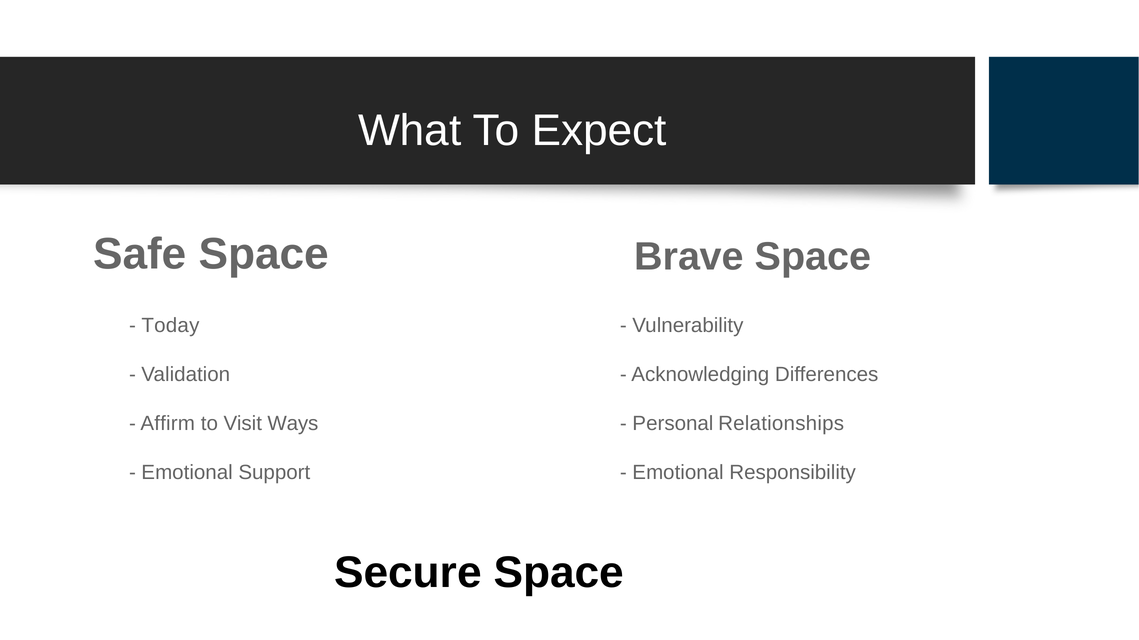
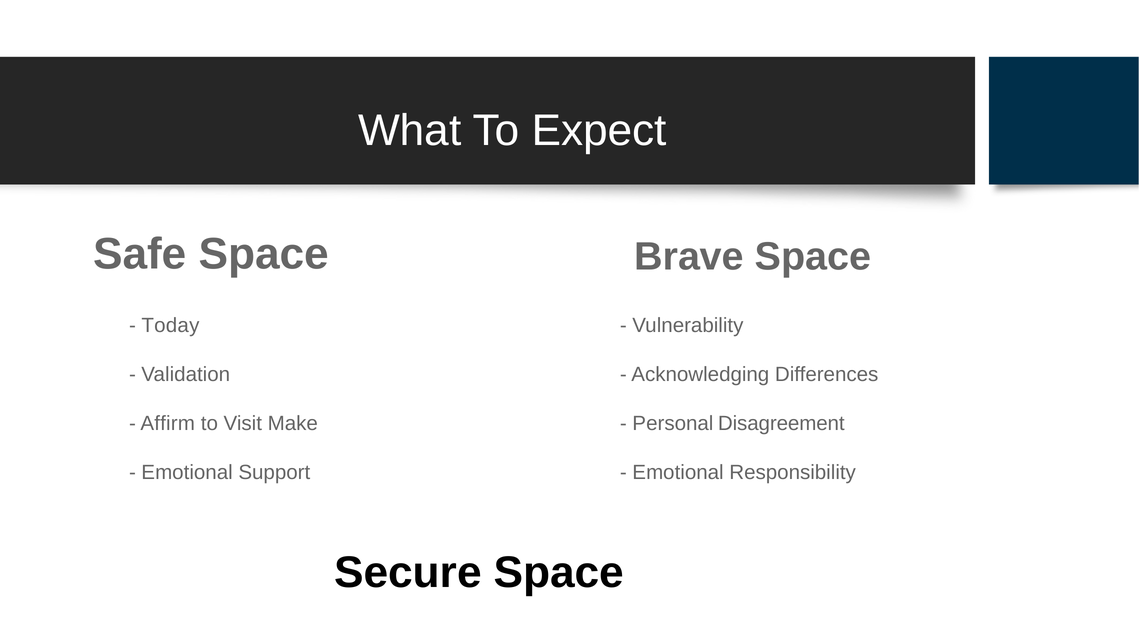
Ways: Ways -> Make (293, 424)
Relationships: Relationships -> Disagreement (781, 424)
